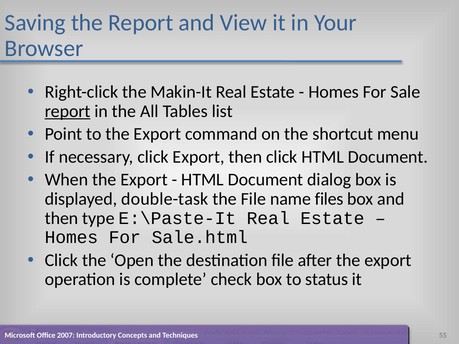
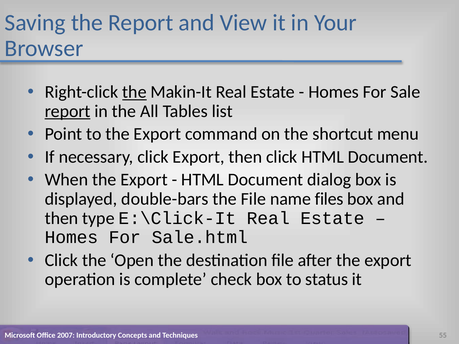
the underline: none -> present (134, 92)
double-task: double-task -> double-bars (165, 199)
E:\Paste-It: E:\Paste-It -> E:\Click-It (177, 218)
